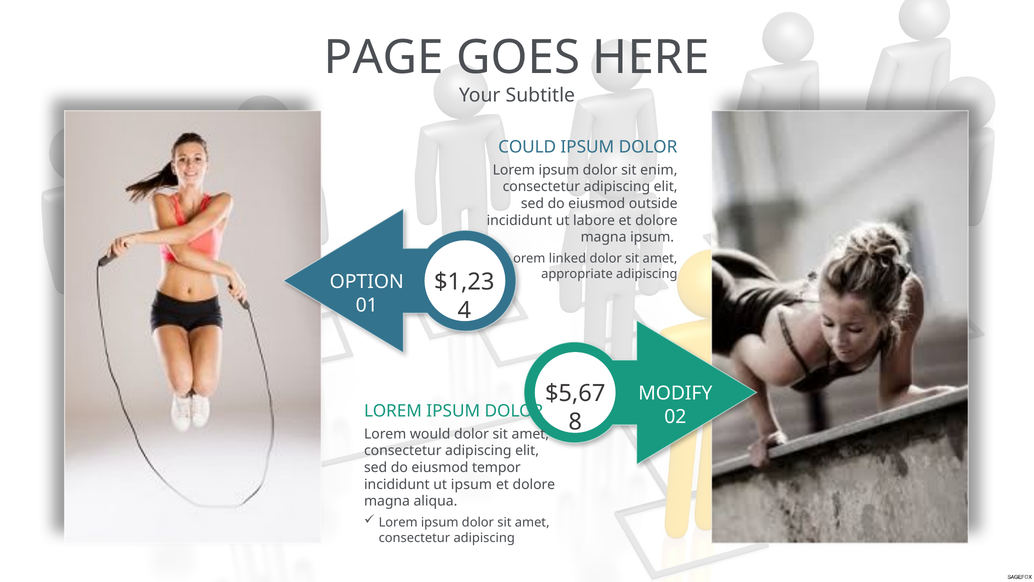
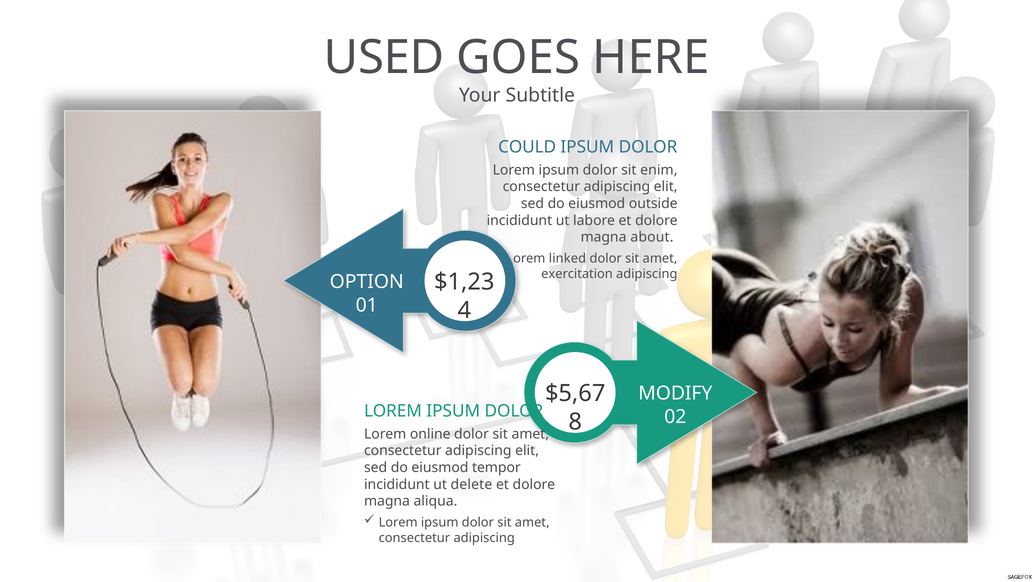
PAGE: PAGE -> USED (384, 57)
magna ipsum: ipsum -> about (652, 237)
appropriate: appropriate -> exercitation (577, 274)
would: would -> online (430, 434)
ut ipsum: ipsum -> delete (471, 484)
